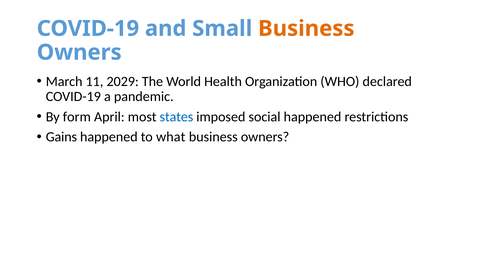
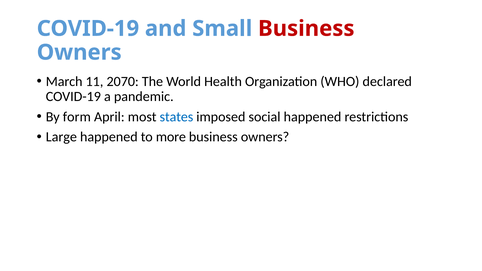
Business colour: orange -> red (306, 29)
2029: 2029 -> 2070 (123, 81)
Gains: Gains -> Large (61, 137)
what: what -> more (171, 137)
